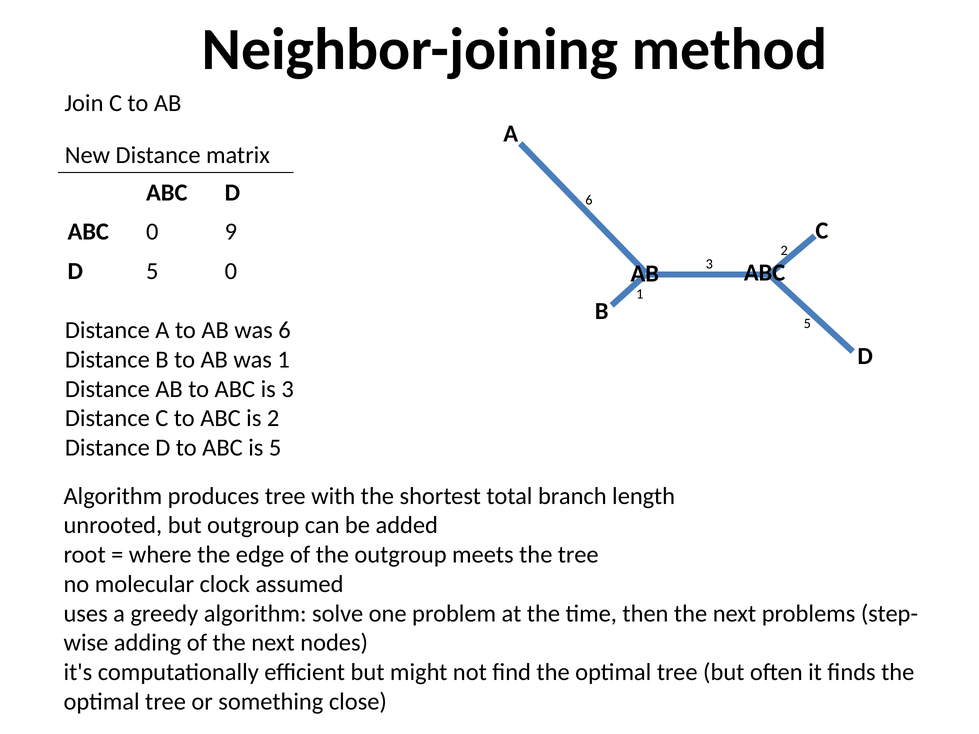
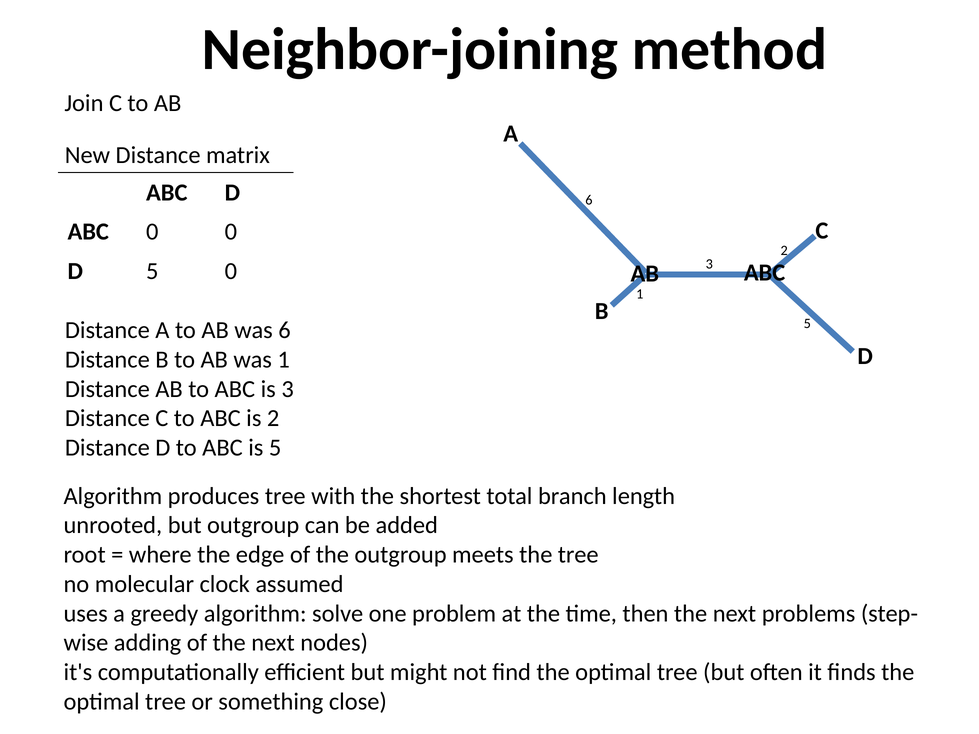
0 9: 9 -> 0 (231, 232)
